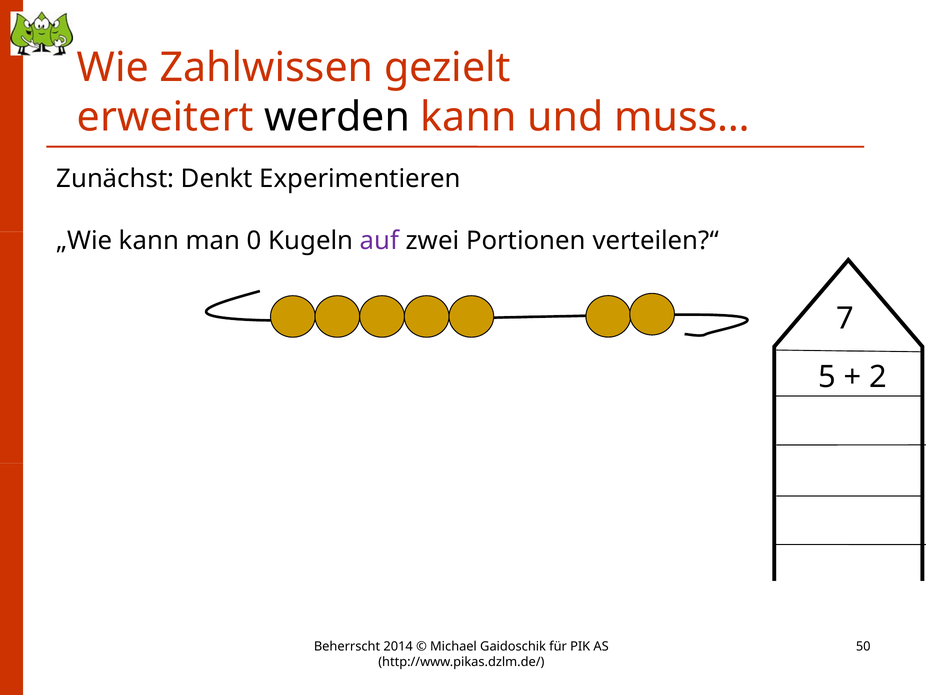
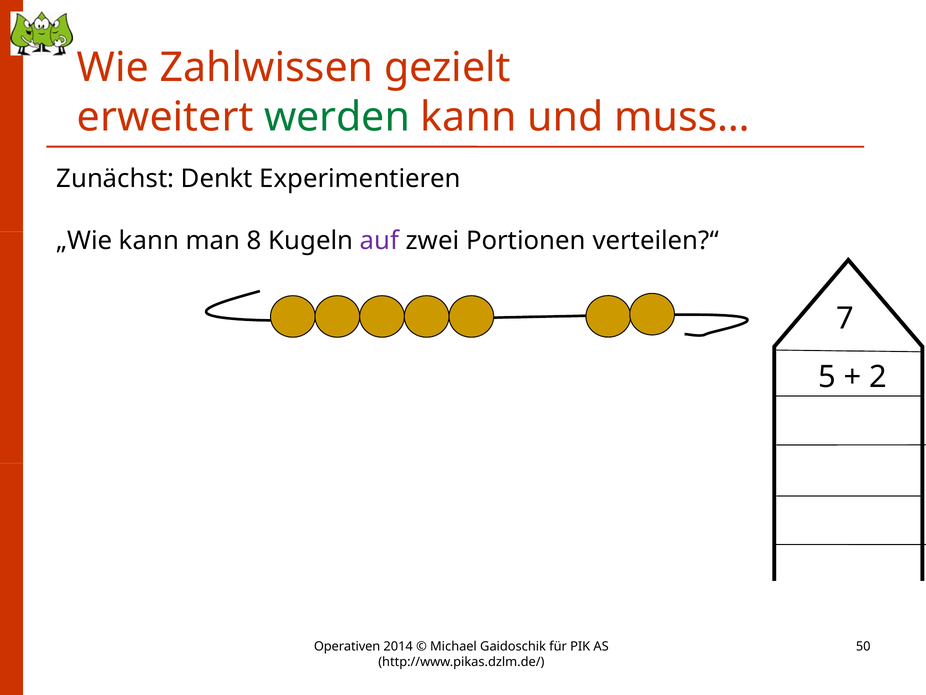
werden colour: black -> green (337, 117)
0: 0 -> 8 (254, 240)
Beherrscht: Beherrscht -> Operativen (347, 646)
